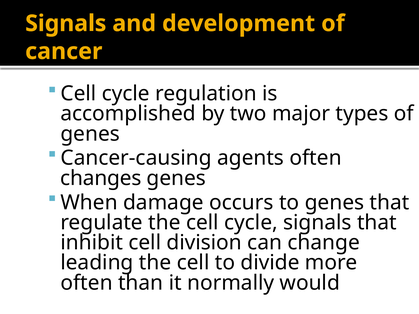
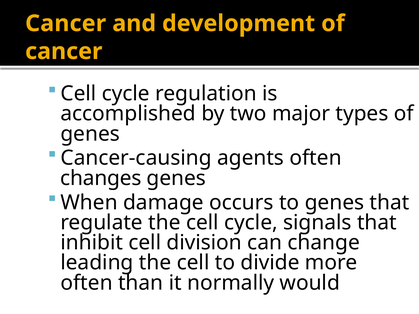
Signals: Signals -> Cancer (66, 23)
